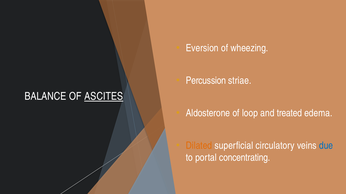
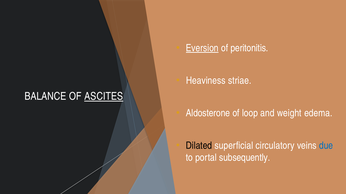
Eversion underline: none -> present (202, 48)
wheezing: wheezing -> peritonitis (249, 48)
Percussion: Percussion -> Heaviness (206, 81)
treated: treated -> weight (289, 113)
Dilated colour: orange -> black (199, 146)
concentrating: concentrating -> subsequently (245, 158)
